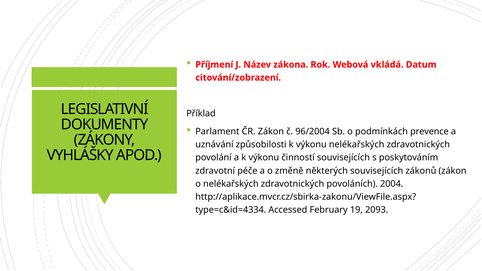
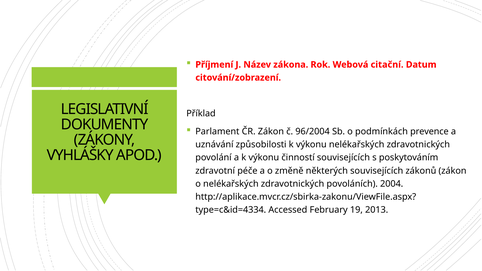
vkládá: vkládá -> citační (387, 65)
2093: 2093 -> 2013 (377, 210)
